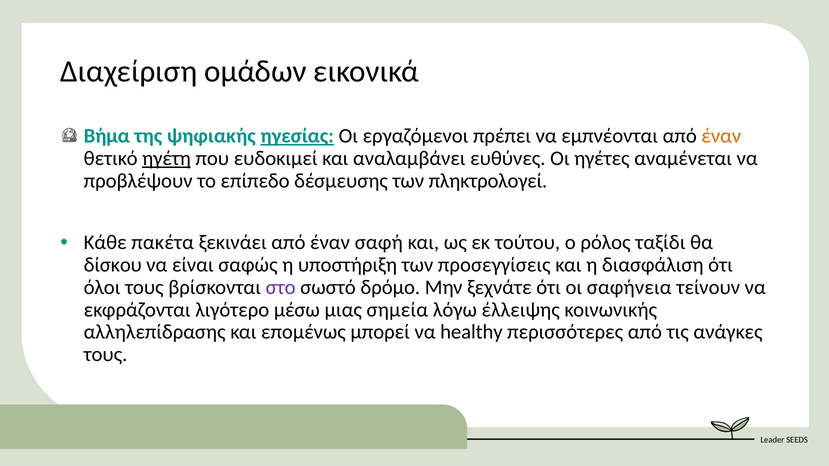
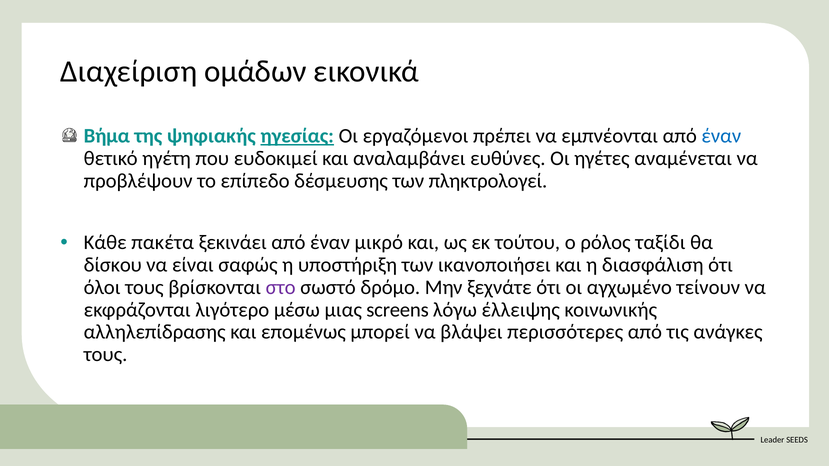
έναν colour: orange -> blue (721, 136)
ηγέτη underline: present -> none (167, 158)
σαφή: σαφή -> μικρό (379, 243)
προσεγγίσεις: προσεγγίσεις -> ικανοποιήσει (494, 265)
σαφήνεια: σαφήνεια -> αγχωμένο (629, 288)
σημεία: σημεία -> screens (398, 310)
healthy: healthy -> βλάψει (471, 332)
